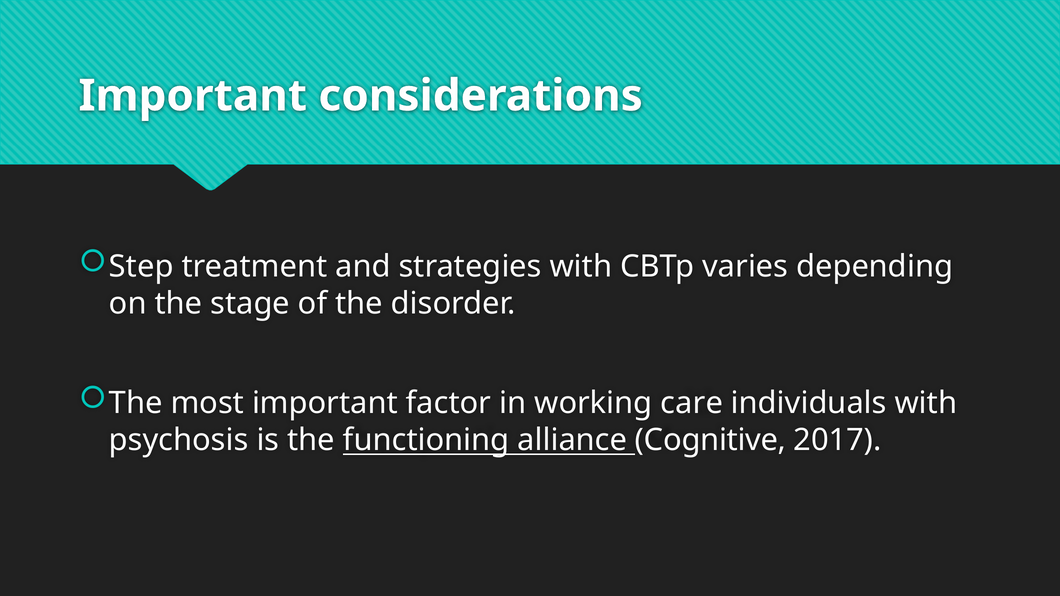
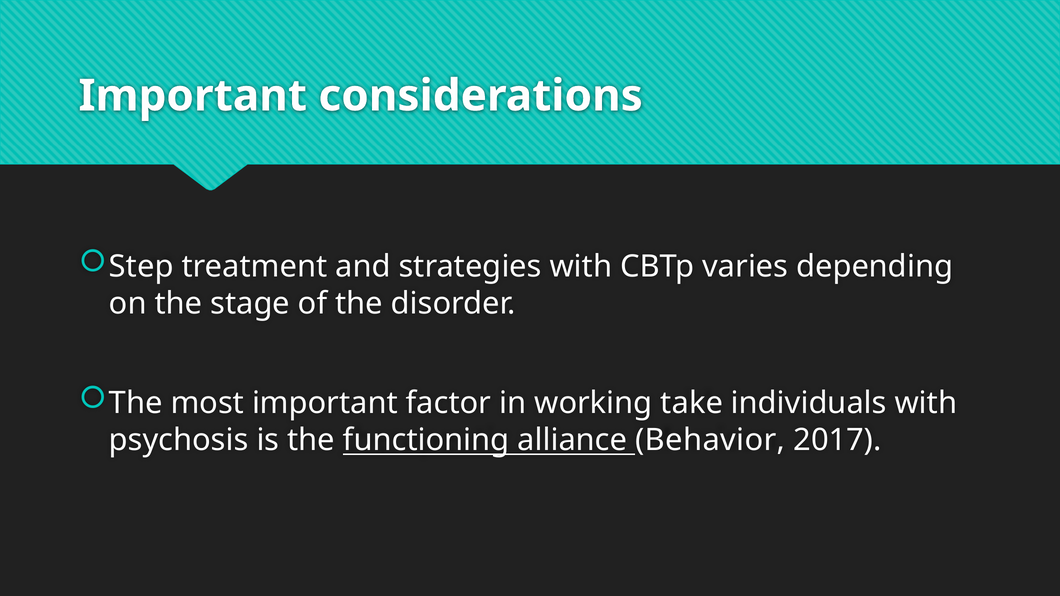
care: care -> take (692, 403)
Cognitive: Cognitive -> Behavior (710, 440)
